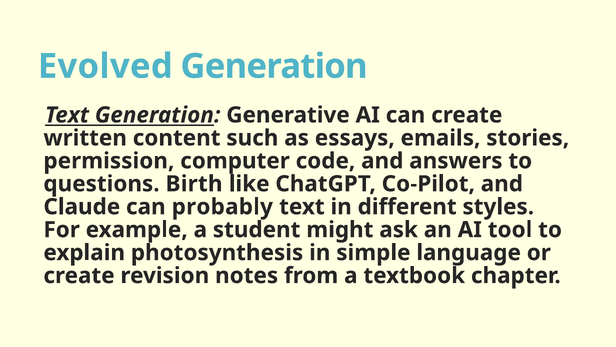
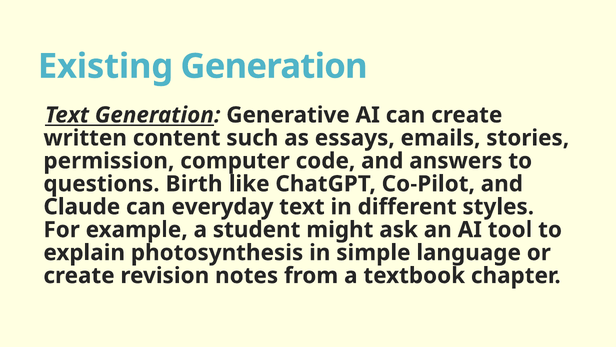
Evolved: Evolved -> Existing (106, 66)
probably: probably -> everyday (222, 207)
